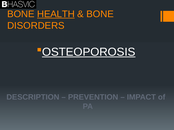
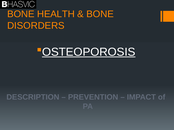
HEALTH underline: present -> none (56, 14)
